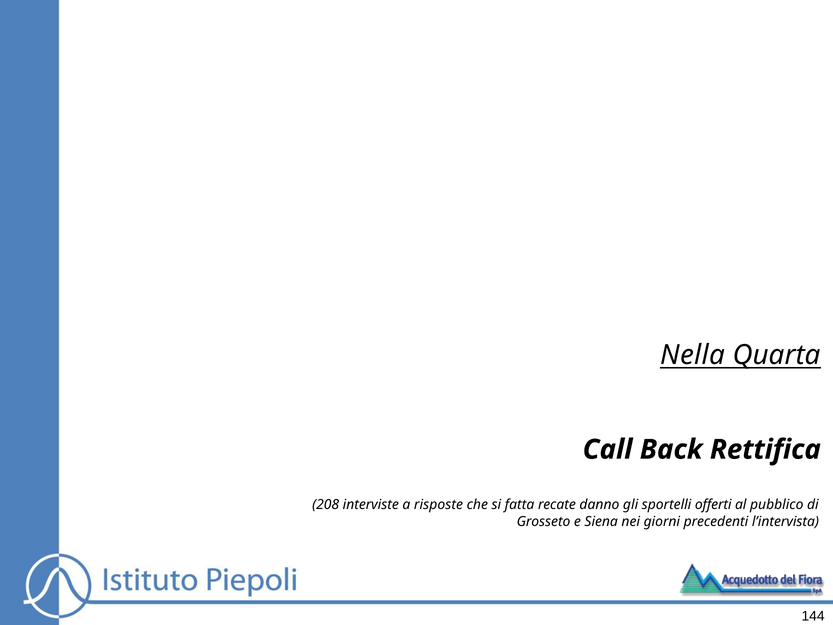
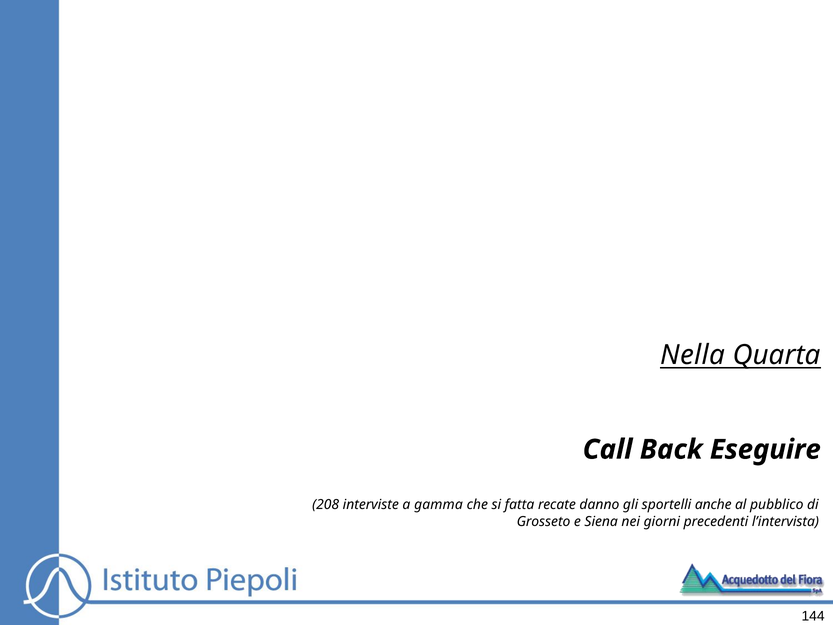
Rettifica: Rettifica -> Eseguire (765, 449)
risposte: risposte -> gamma (438, 505)
offerti: offerti -> anche (713, 505)
